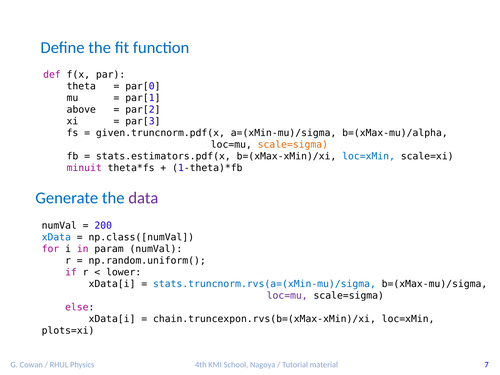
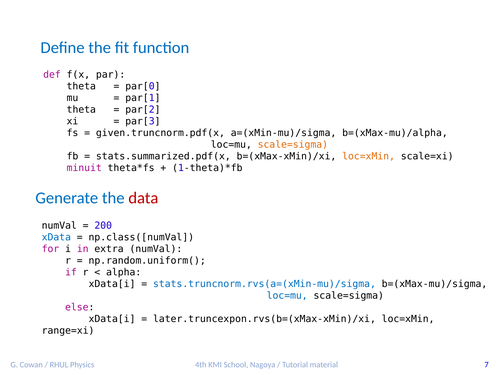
above: above -> theta (81, 110)
stats.estimators.pdf(x: stats.estimators.pdf(x -> stats.summarized.pdf(x (163, 156)
loc=xMin colour: blue -> orange (369, 156)
data colour: purple -> red (143, 198)
param: param -> extra (109, 249)
lower: lower -> alpha (124, 272)
loc=mu colour: purple -> blue (287, 296)
chain.truncexpon.rvs(b=(xMax-xMin)/xi: chain.truncexpon.rvs(b=(xMax-xMin)/xi -> later.truncexpon.rvs(b=(xMax-xMin)/xi (264, 319)
plots=xi: plots=xi -> range=xi (68, 331)
